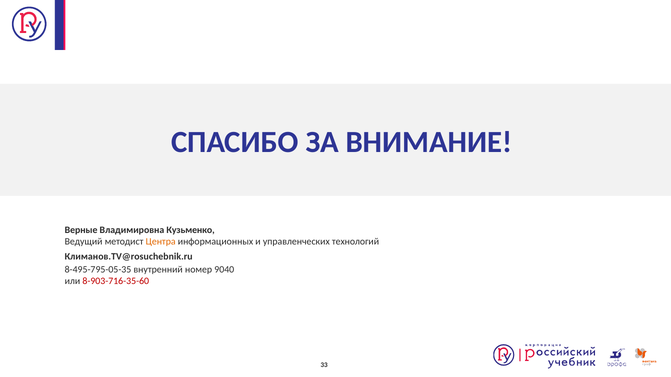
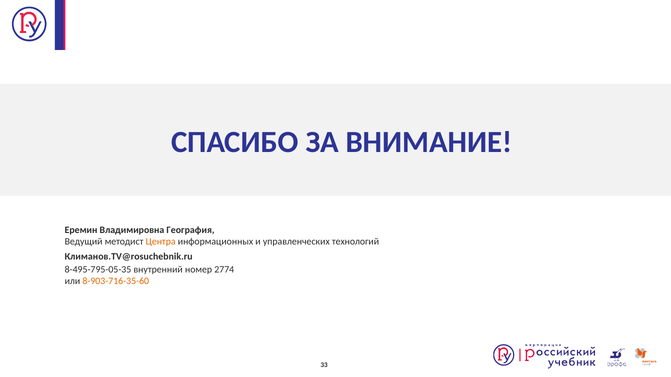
Верные: Верные -> Еремин (81, 230)
Кузьменко: Кузьменко -> География (190, 230)
9040: 9040 -> 2774 (224, 270)
8-903-716-35-60 colour: red -> orange (116, 281)
